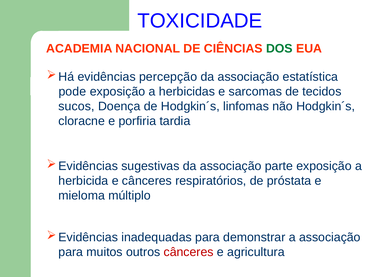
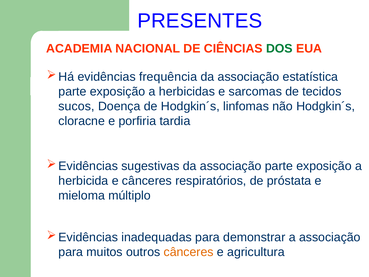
TOXICIDADE: TOXICIDADE -> PRESENTES (200, 21)
percepção: percepção -> frequência (168, 77)
pode: pode -> parte (72, 91)
cânceres colour: red -> orange (189, 252)
